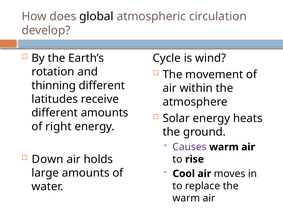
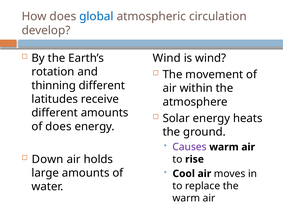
global colour: black -> blue (96, 16)
Cycle: Cycle -> Wind (167, 58)
of right: right -> does (58, 127)
